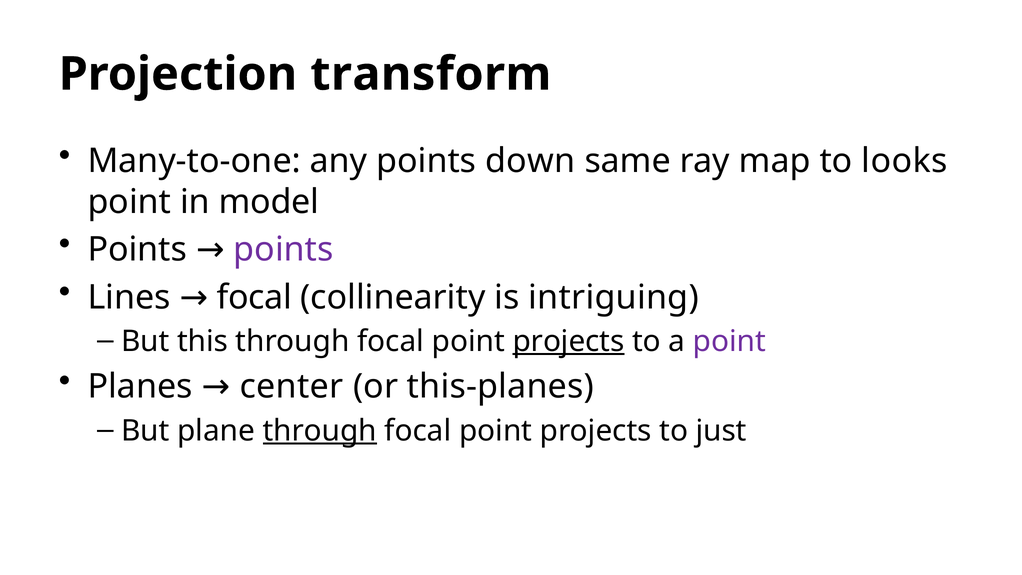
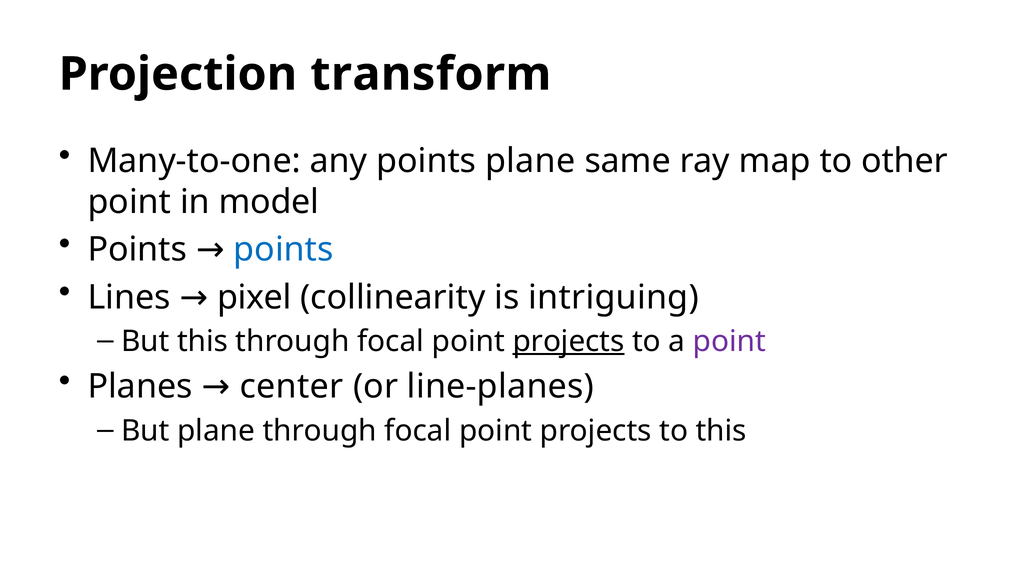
points down: down -> plane (530, 161)
looks: looks -> other (905, 161)
points colour: purple -> blue (283, 249)
Lines focal: focal -> pixel (254, 297)
this-planes: this-planes -> line-planes (501, 387)
through underline: present -> none (320, 431)
to just: just -> this (721, 431)
